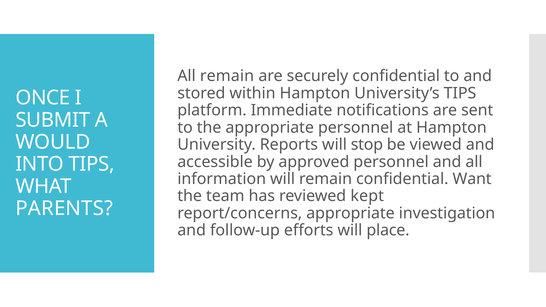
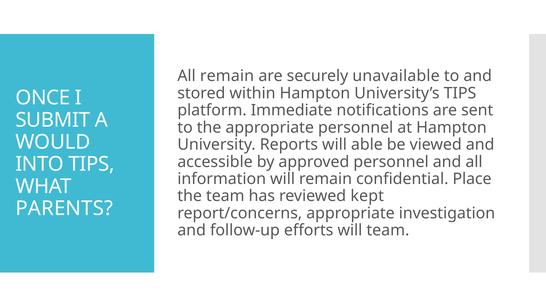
securely confidential: confidential -> unavailable (396, 76)
stop: stop -> able (367, 145)
Want: Want -> Place (472, 179)
will place: place -> team (388, 230)
